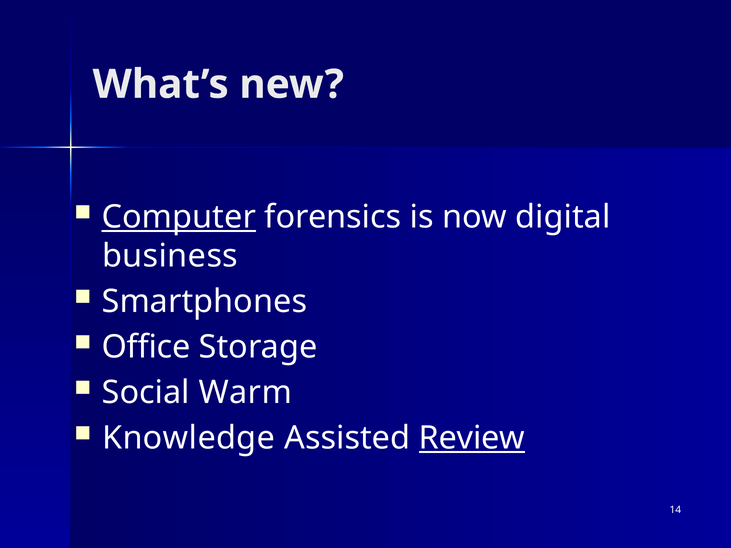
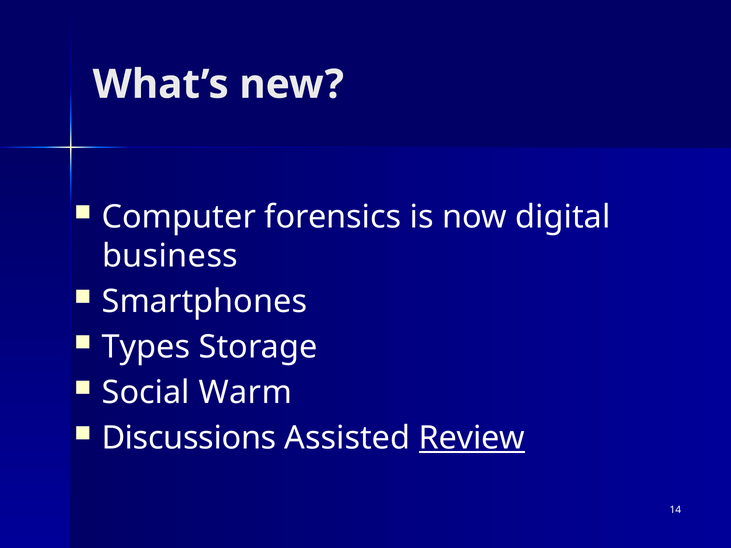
Computer underline: present -> none (179, 217)
Office: Office -> Types (146, 347)
Knowledge: Knowledge -> Discussions (189, 438)
